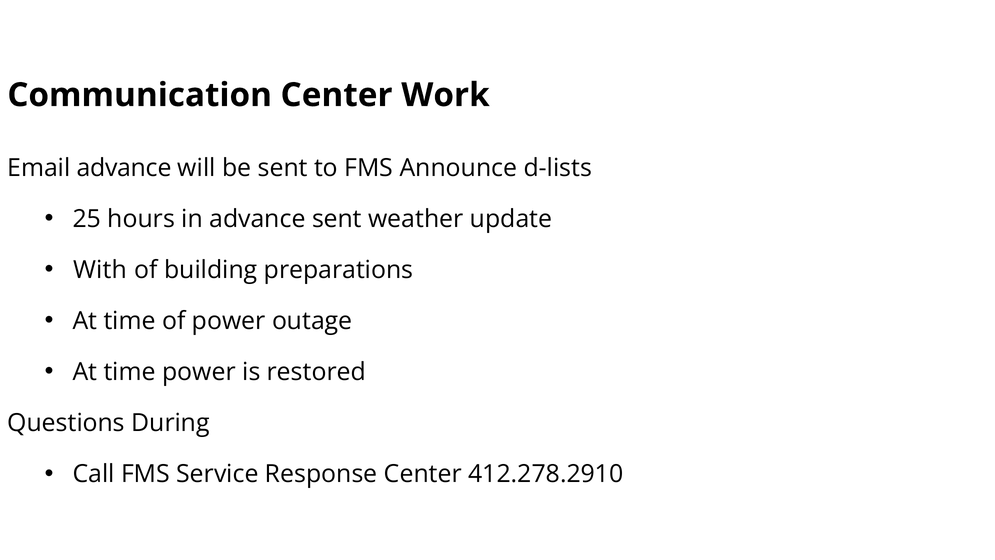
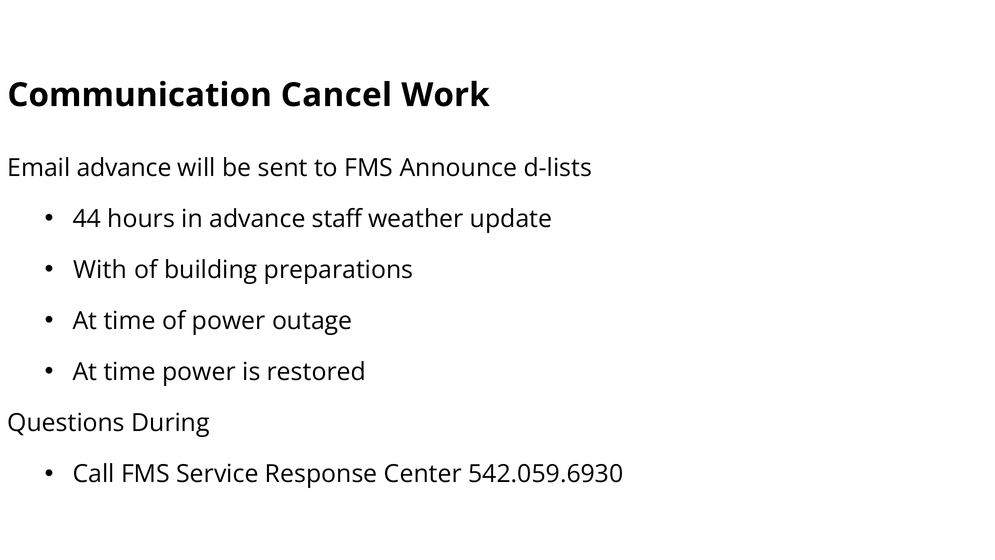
Communication Center: Center -> Cancel (336, 95)
25: 25 -> 44 (87, 219)
advance sent: sent -> staff (337, 219)
412.278.2910: 412.278.2910 -> 542.059.6930 (546, 474)
